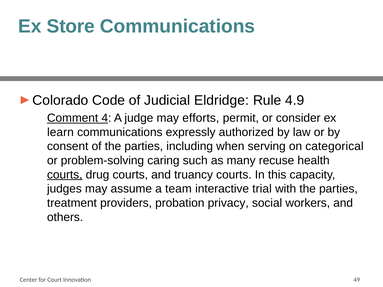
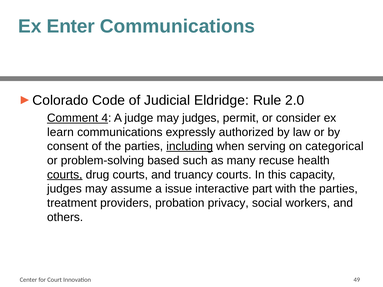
Store: Store -> Enter (71, 26)
4.9: 4.9 -> 2.0 (295, 101)
may efforts: efforts -> judges (201, 118)
including underline: none -> present (190, 146)
caring: caring -> based (163, 161)
team: team -> issue (179, 189)
trial: trial -> part (262, 189)
